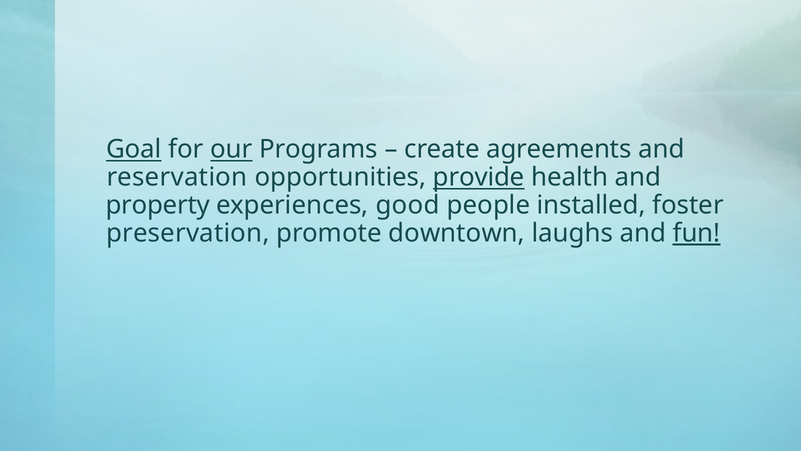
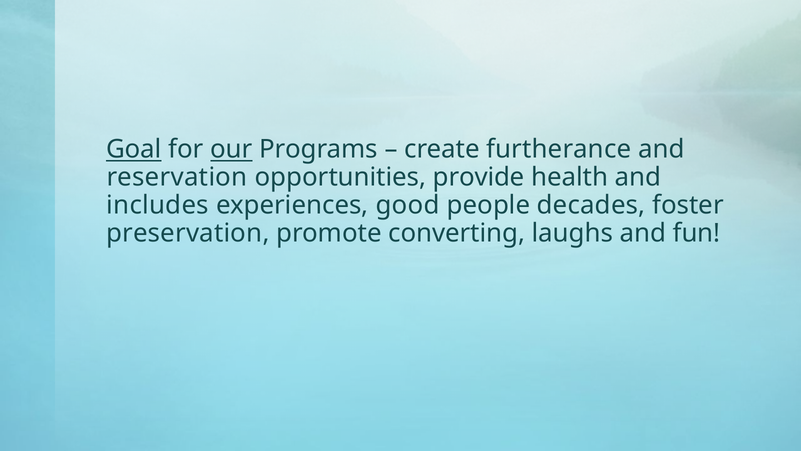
agreements: agreements -> furtherance (559, 149)
provide underline: present -> none (479, 177)
property: property -> includes (158, 205)
installed: installed -> decades (591, 205)
downtown: downtown -> converting (457, 233)
fun underline: present -> none (697, 233)
